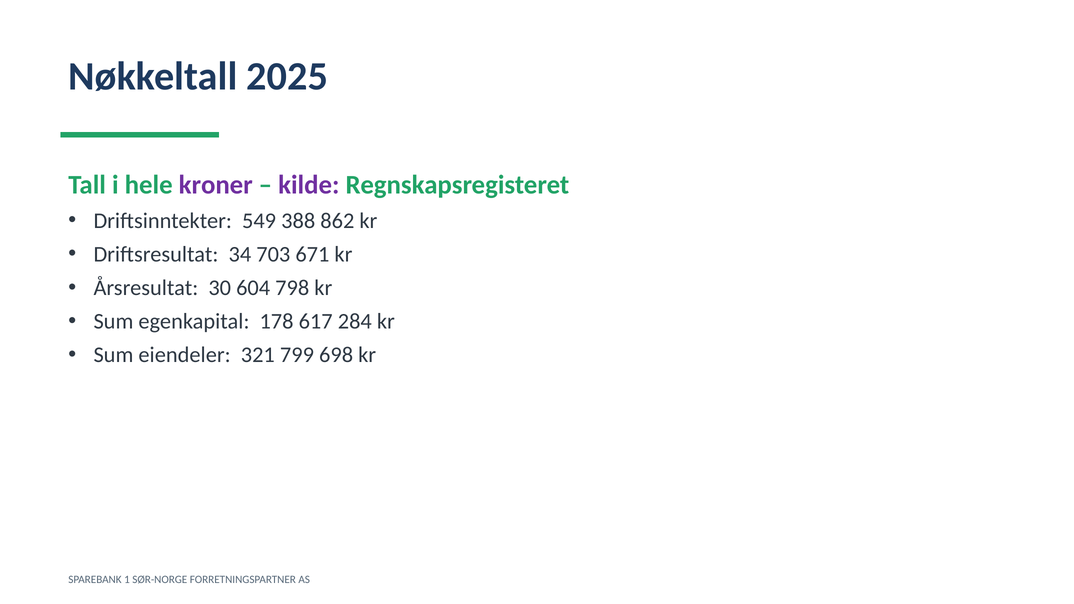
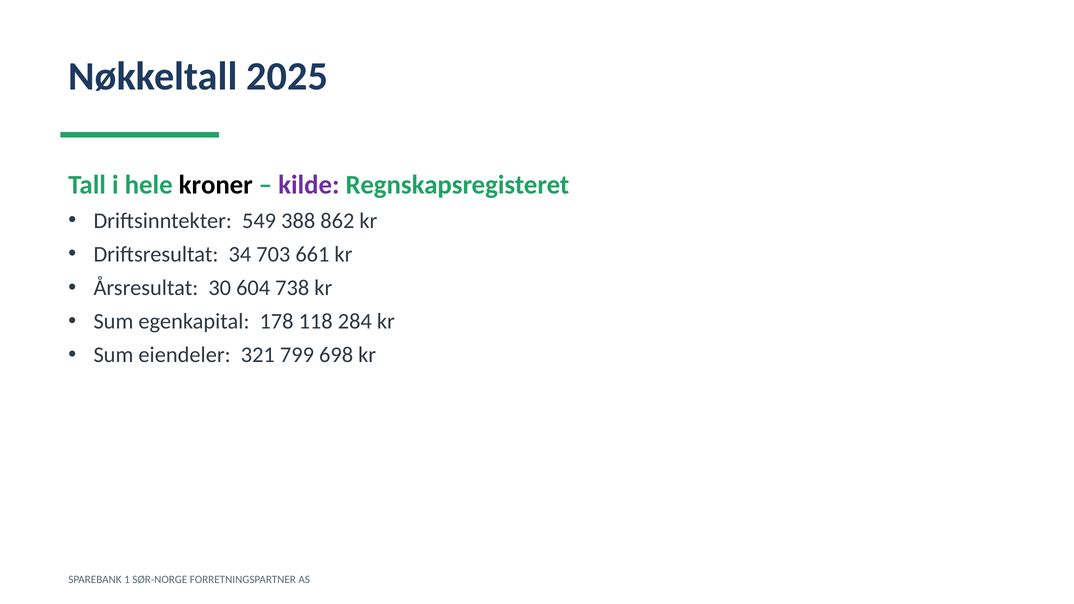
kroner colour: purple -> black (216, 185)
671: 671 -> 661 (312, 254)
798: 798 -> 738 (292, 288)
617: 617 -> 118 (316, 322)
